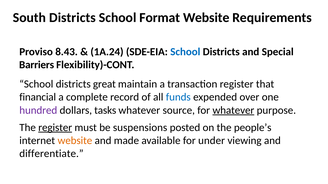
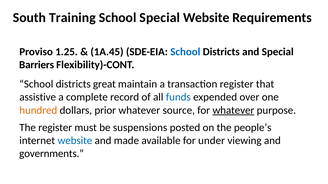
South Districts: Districts -> Training (72, 18)
School Format: Format -> Special (160, 18)
8.43: 8.43 -> 1.25 (67, 52)
1A.24: 1A.24 -> 1A.45 (107, 52)
financial: financial -> assistive (38, 97)
hundred colour: purple -> orange (38, 111)
tasks: tasks -> prior (105, 111)
register underline: present -> none (55, 128)
website colour: orange -> blue (75, 141)
differentiate: differentiate -> governments (52, 154)
